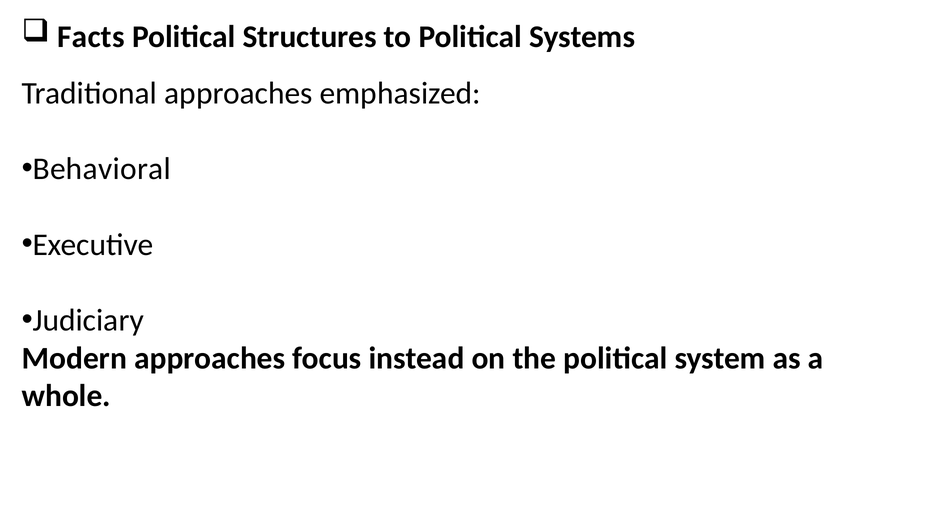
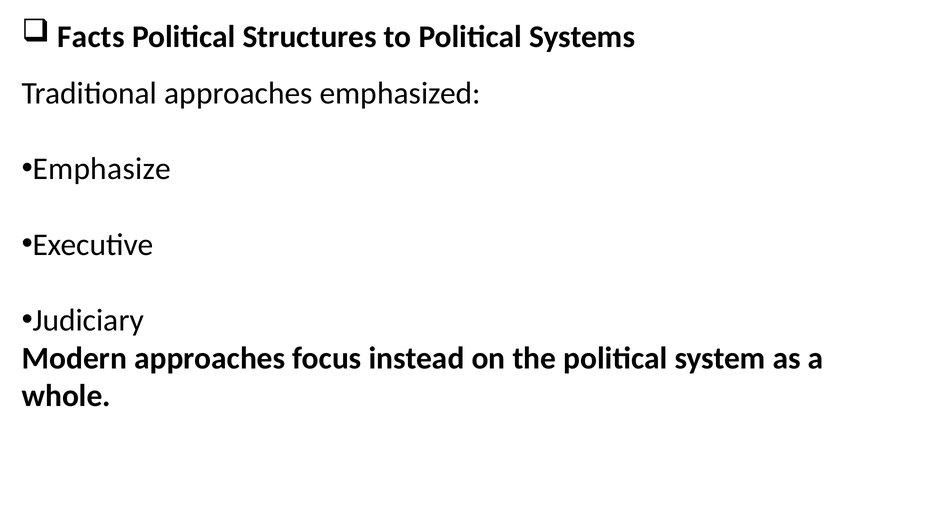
Behavioral: Behavioral -> Emphasize (102, 169)
